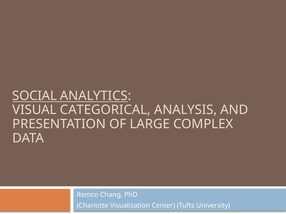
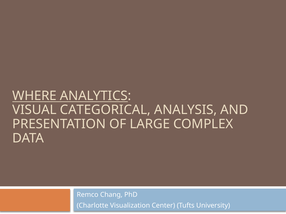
SOCIAL: SOCIAL -> WHERE (34, 96)
